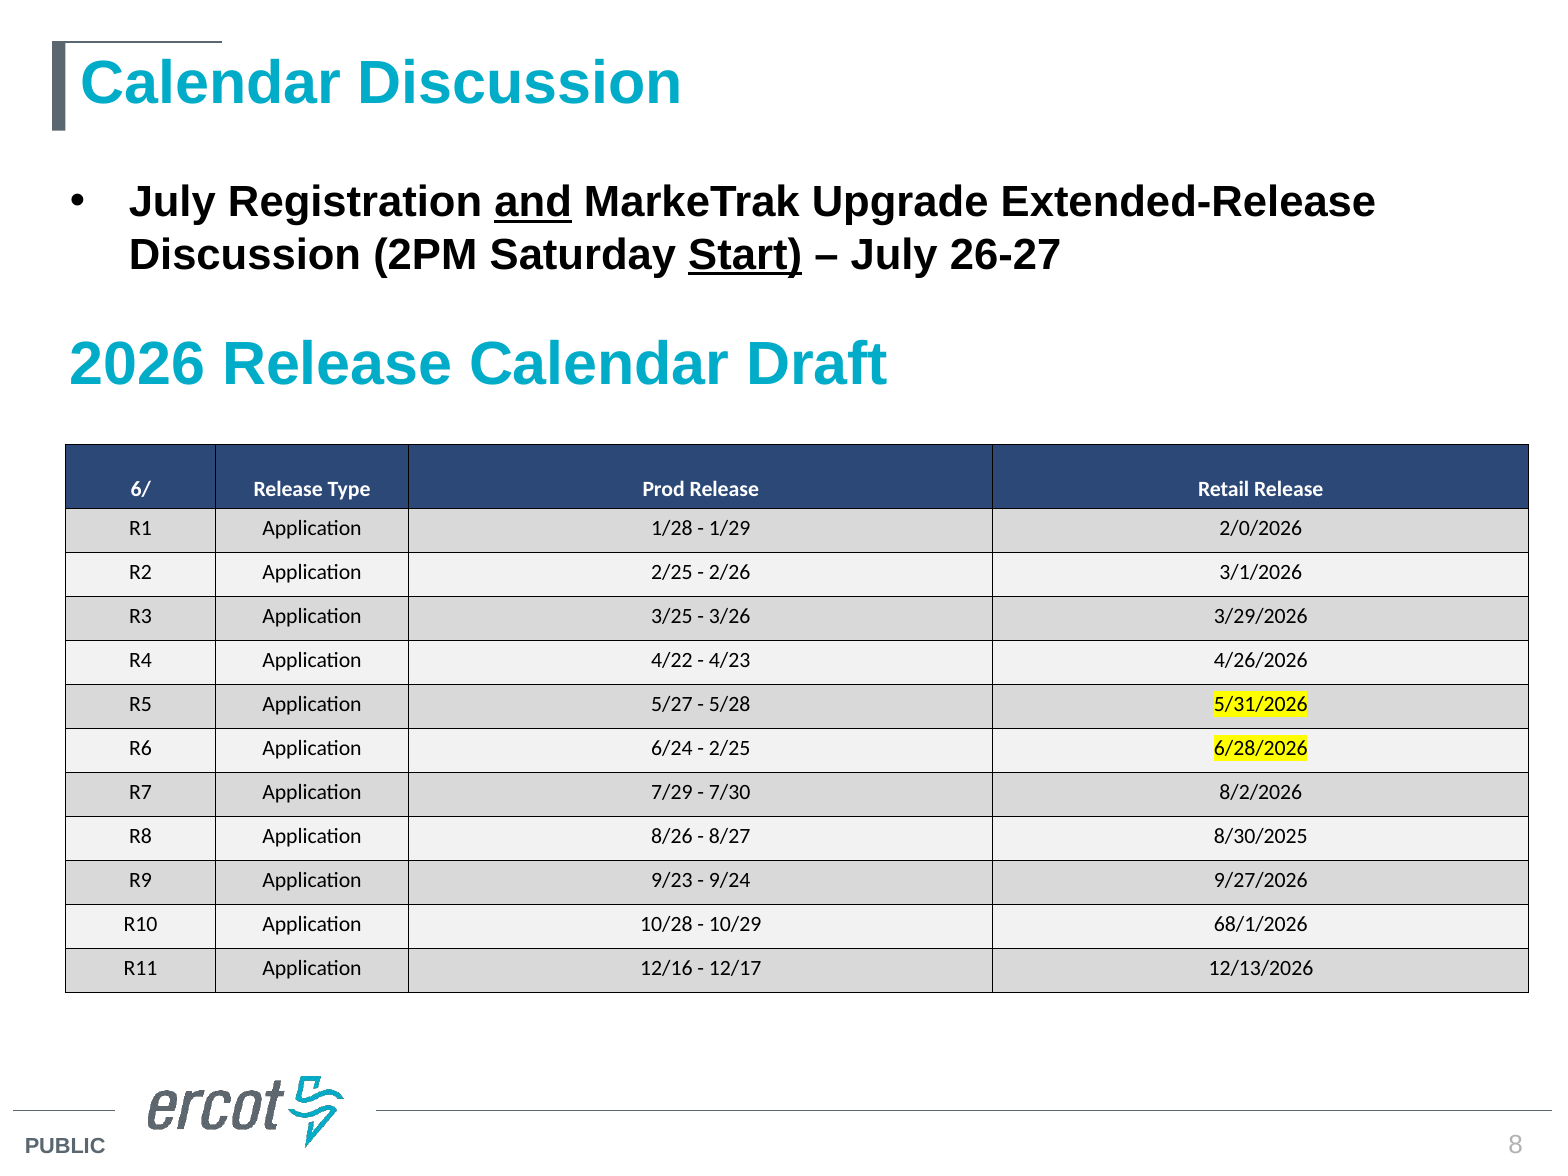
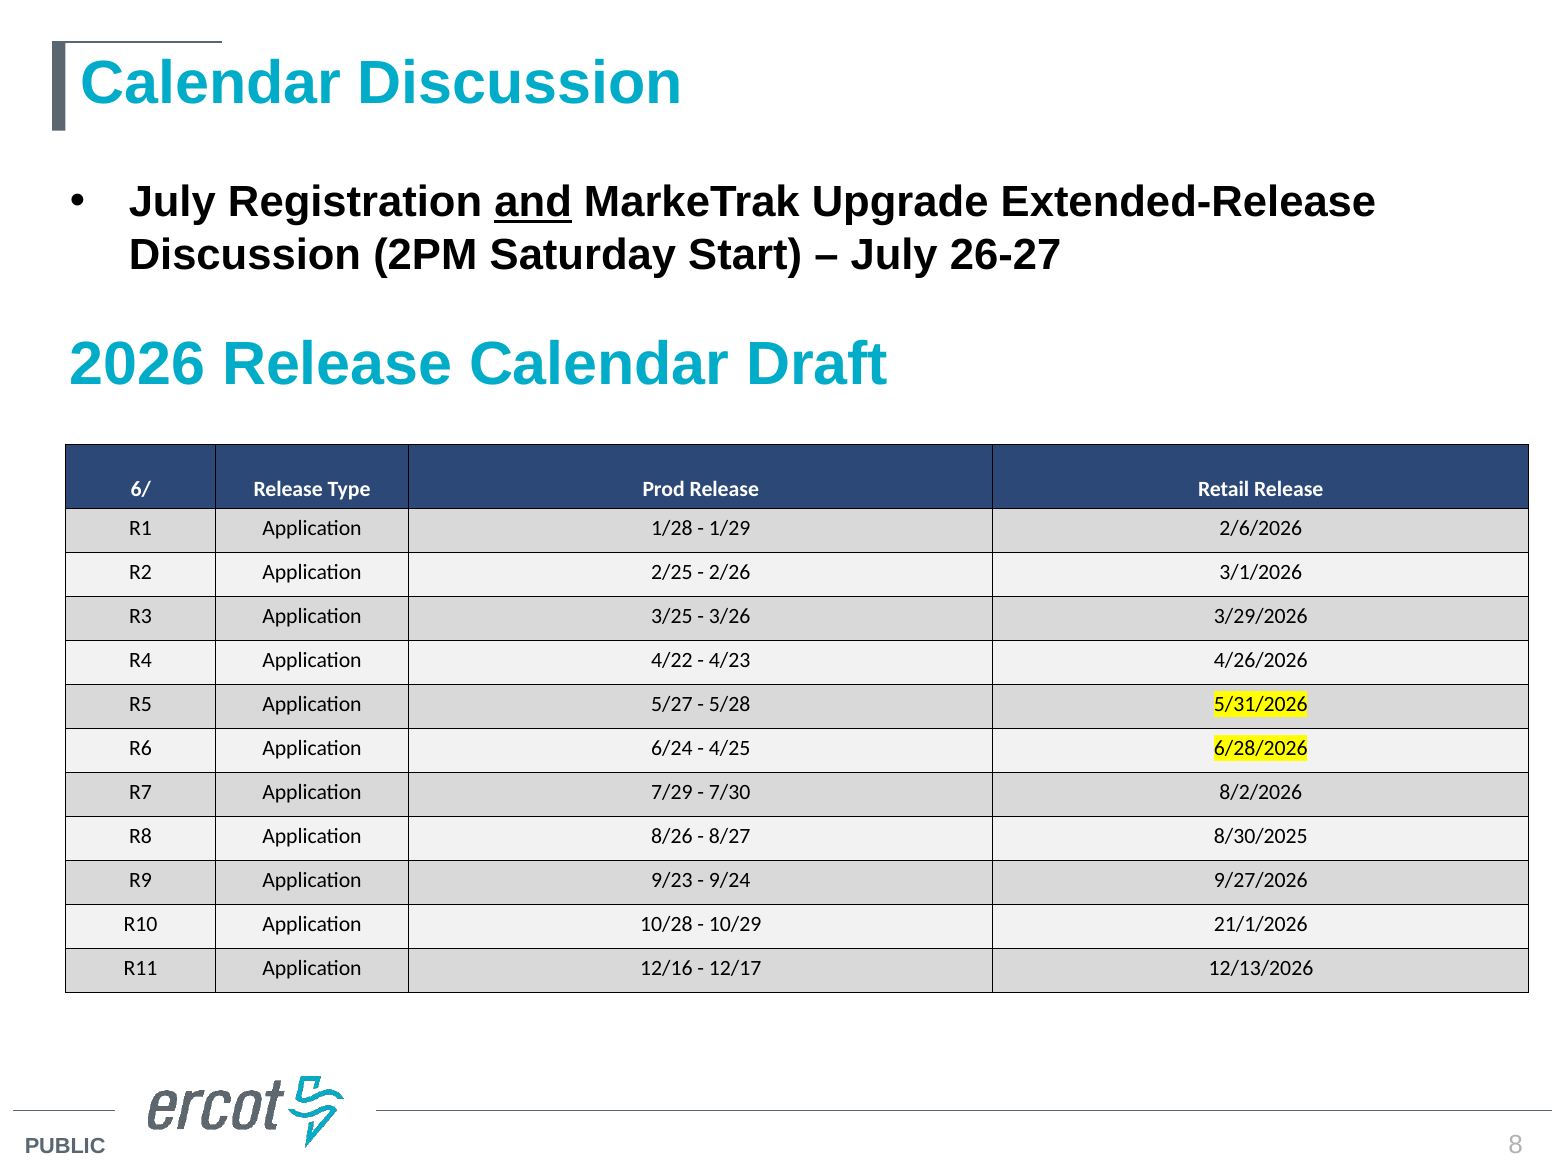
Start underline: present -> none (745, 255)
2/0/2026: 2/0/2026 -> 2/6/2026 (1261, 528)
2/25: 2/25 -> 4/25 (730, 748)
68/1/2026: 68/1/2026 -> 21/1/2026 (1261, 924)
